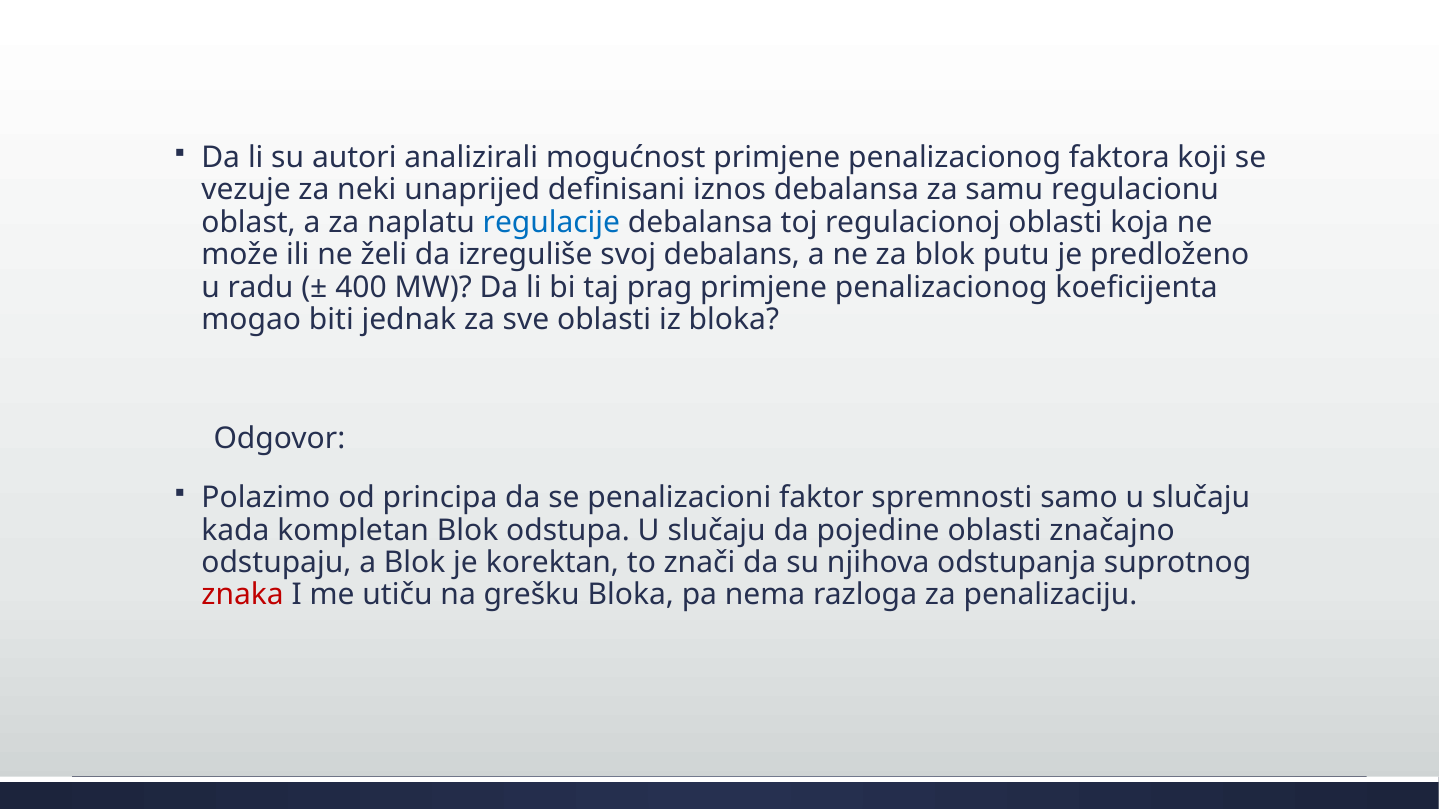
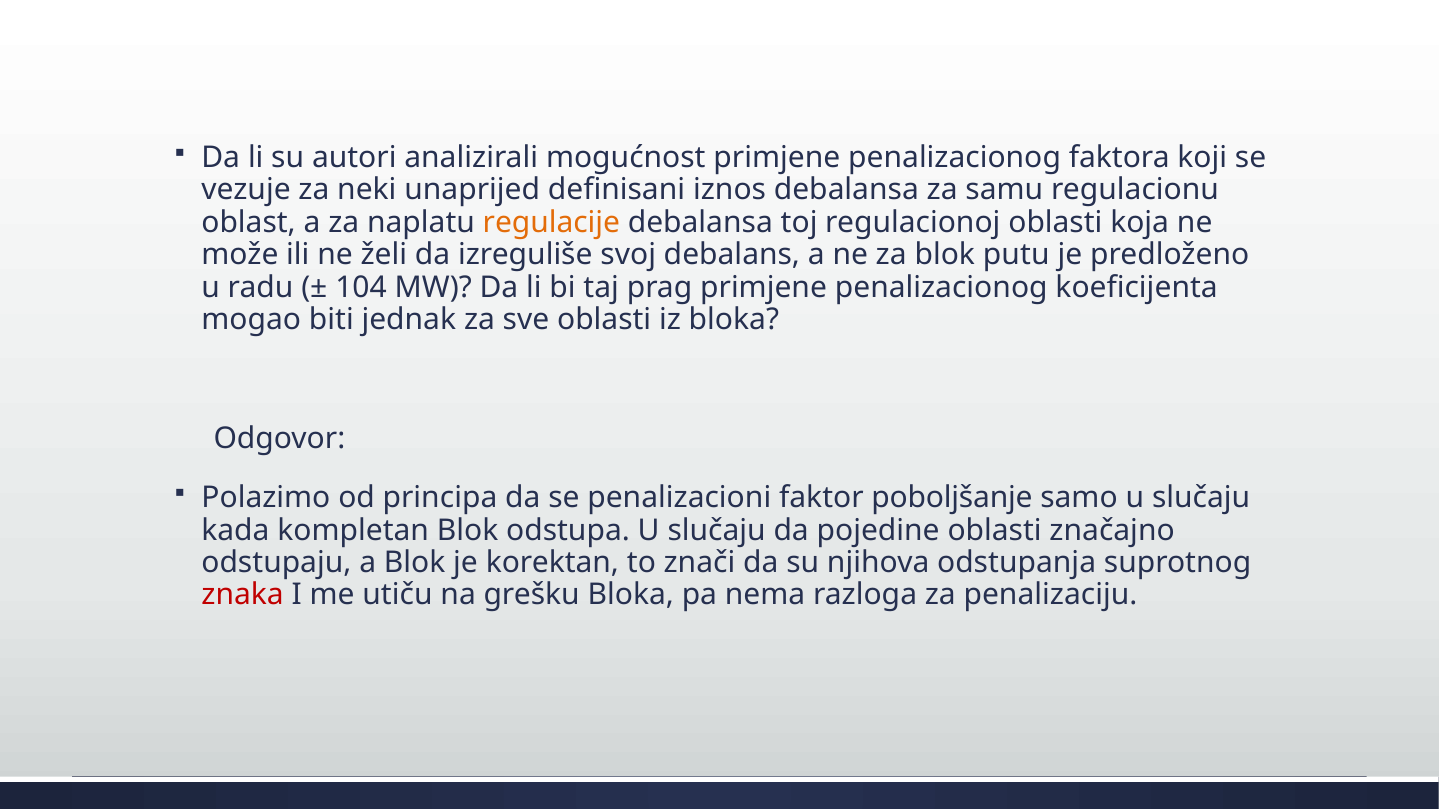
regulacije colour: blue -> orange (551, 223)
400: 400 -> 104 (361, 287)
spremnosti: spremnosti -> poboljšanje (952, 498)
